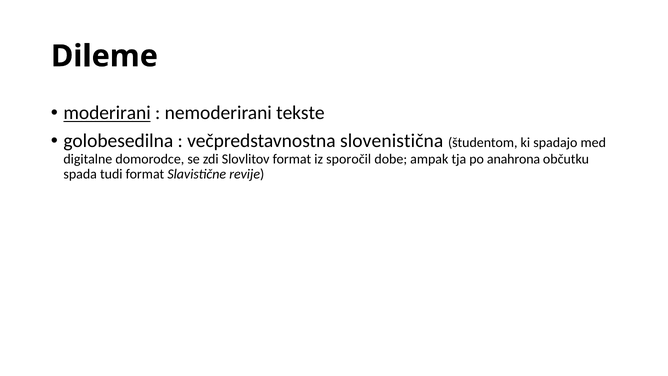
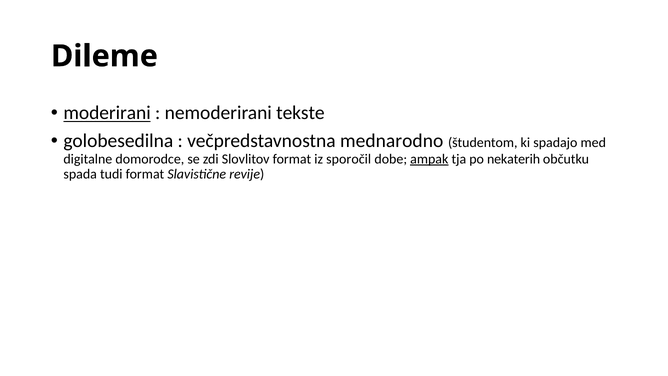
slovenistična: slovenistična -> mednarodno (392, 141)
ampak underline: none -> present (429, 159)
anahrona: anahrona -> nekaterih (514, 159)
